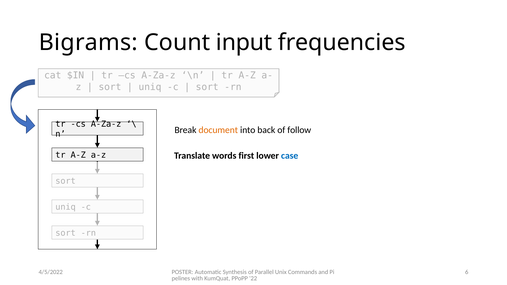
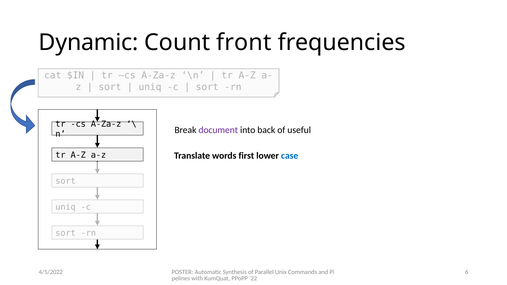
Bigrams: Bigrams -> Dynamic (89, 43)
input: input -> front (244, 43)
document colour: orange -> purple (218, 130)
follow: follow -> useful (299, 130)
